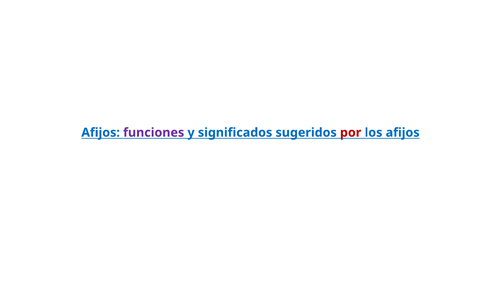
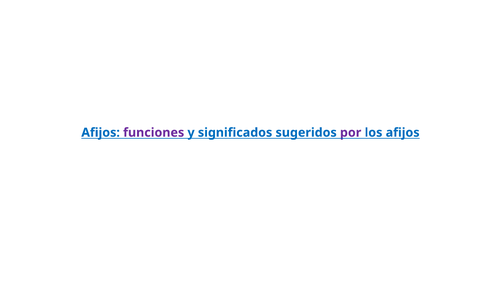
por colour: red -> purple (351, 132)
